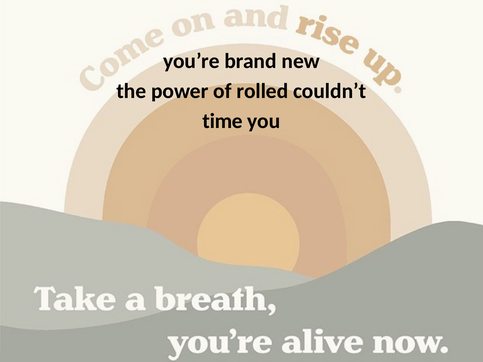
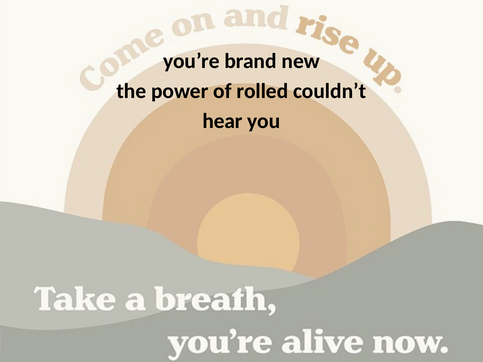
time: time -> hear (223, 121)
